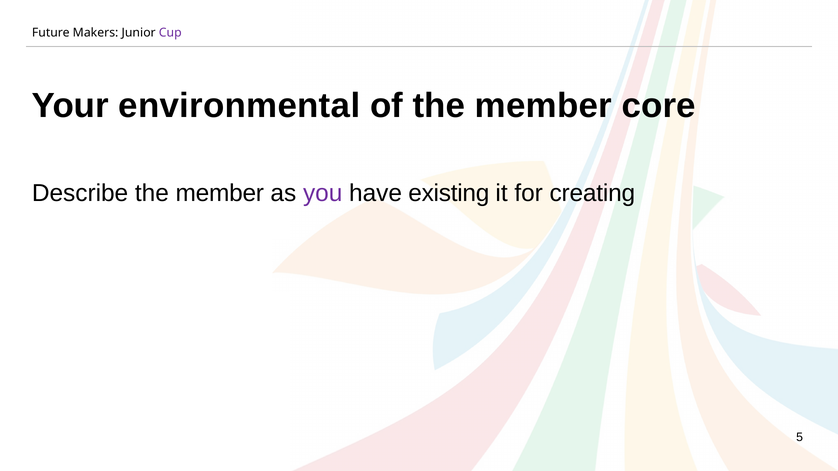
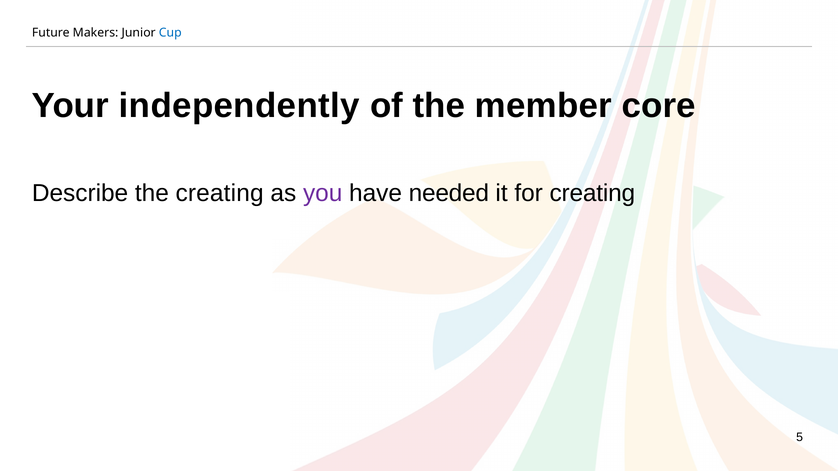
Cup colour: purple -> blue (170, 33)
environmental: environmental -> independently (239, 106)
Describe the member: member -> creating (220, 193)
existing: existing -> needed (449, 193)
